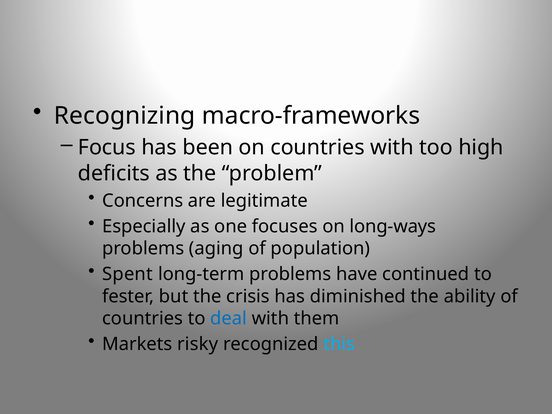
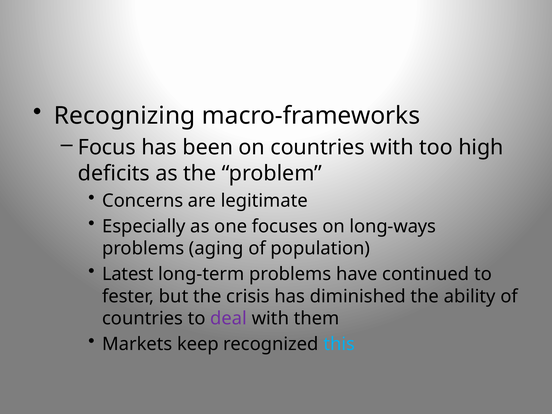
Spent: Spent -> Latest (128, 274)
deal colour: blue -> purple (229, 318)
risky: risky -> keep (198, 344)
